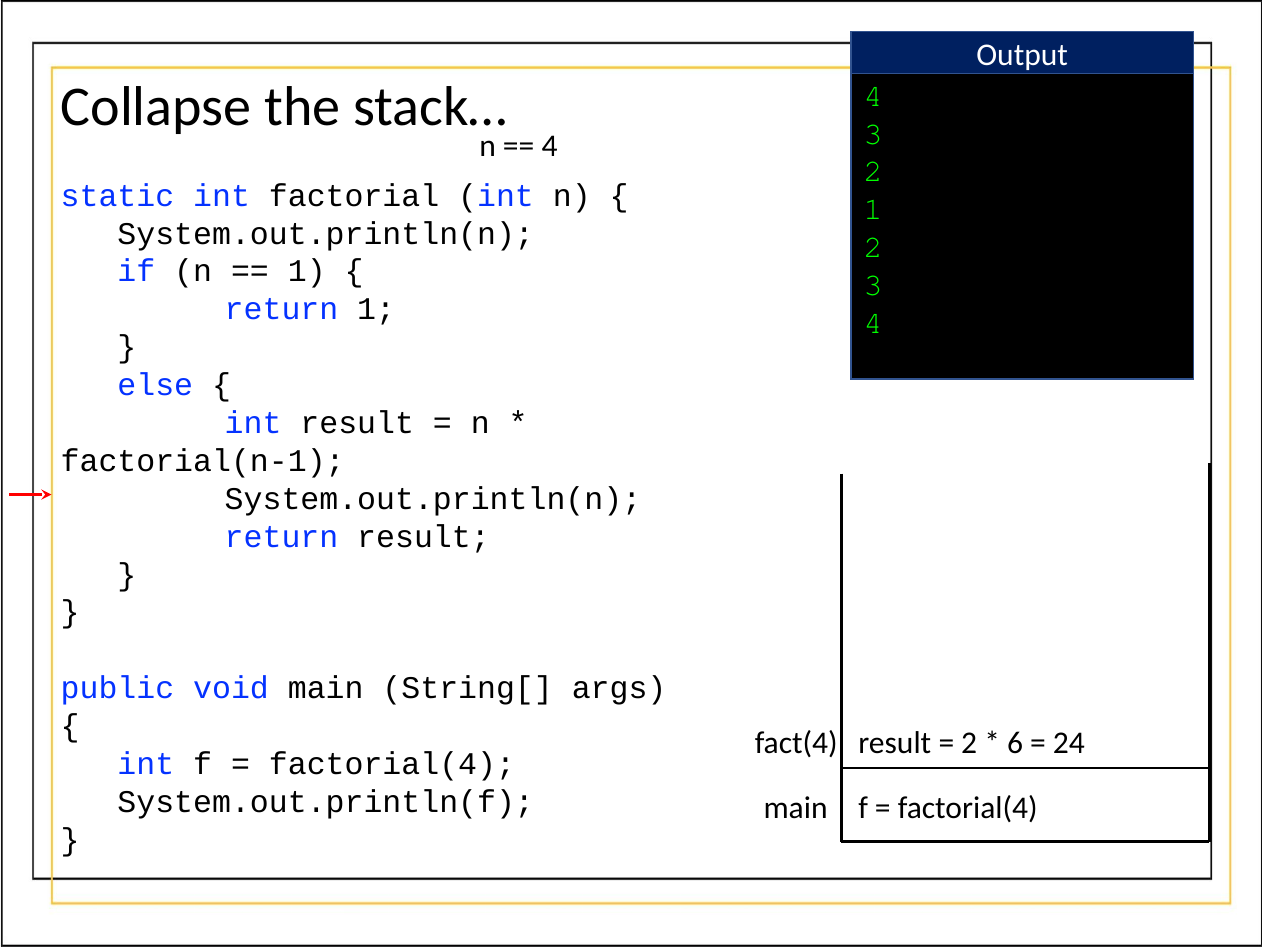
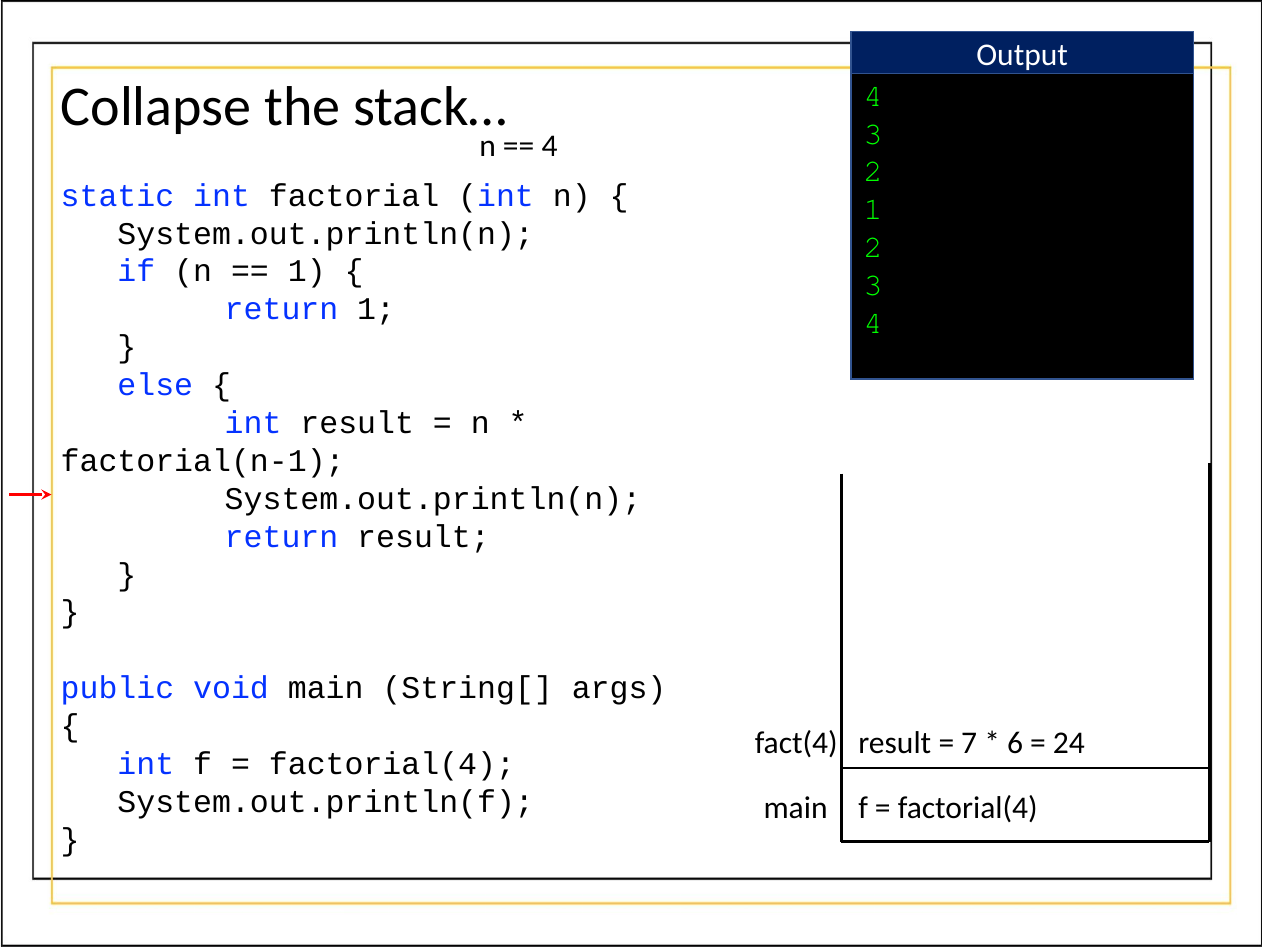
2: 2 -> 7 (969, 742)
